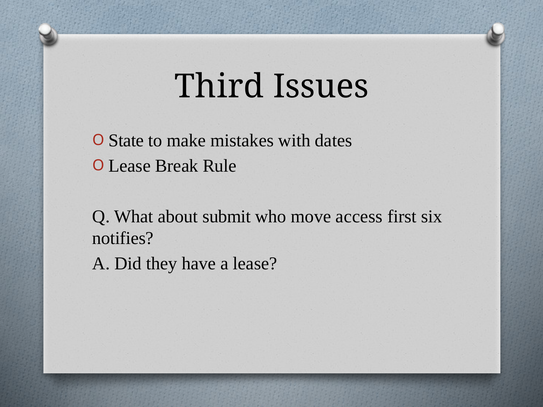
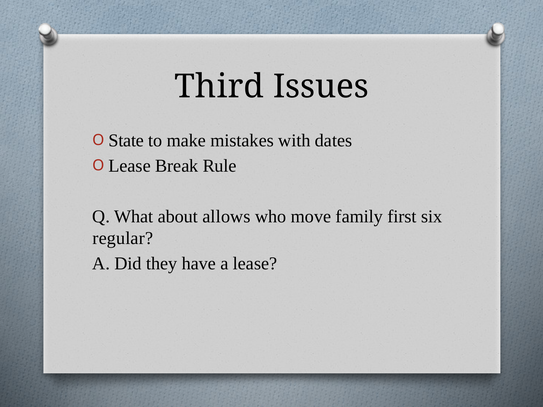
submit: submit -> allows (226, 217)
access: access -> family (359, 217)
notifies: notifies -> regular (123, 238)
